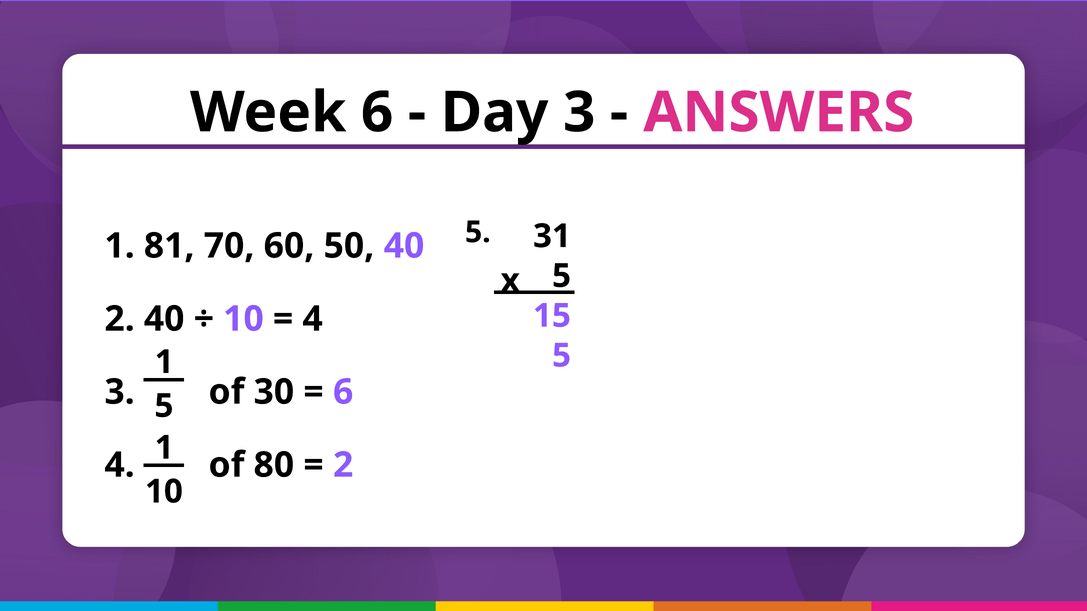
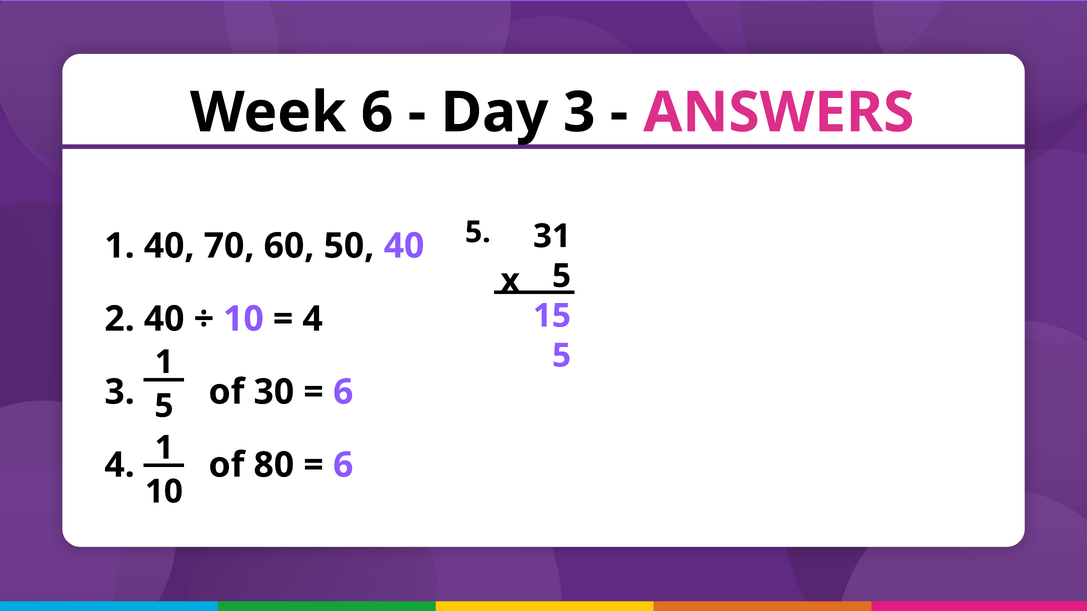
1 81: 81 -> 40 (169, 246)
2: 2 -> 6 (343, 465)
